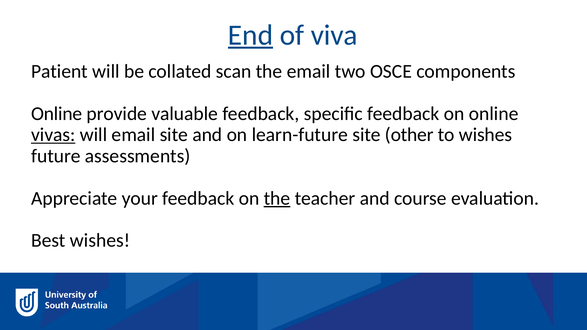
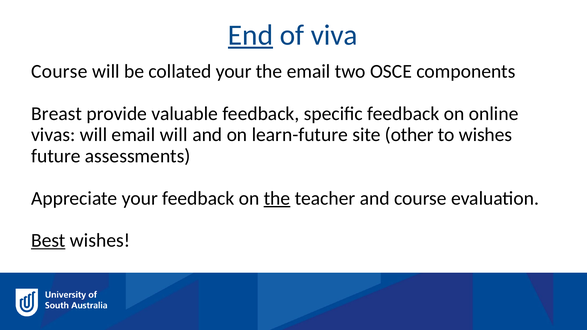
Patient: Patient -> Course (59, 71)
collated scan: scan -> your (234, 71)
Online: Online -> Breast (57, 114)
vivas underline: present -> none (53, 135)
email site: site -> will (174, 135)
Best underline: none -> present (48, 241)
